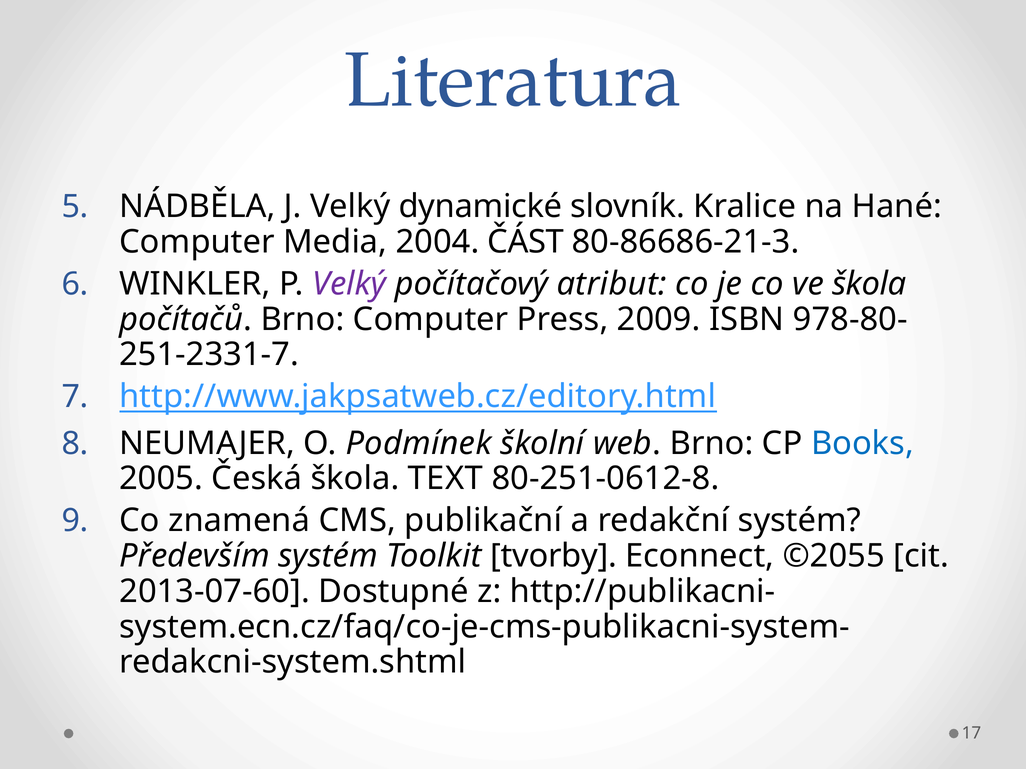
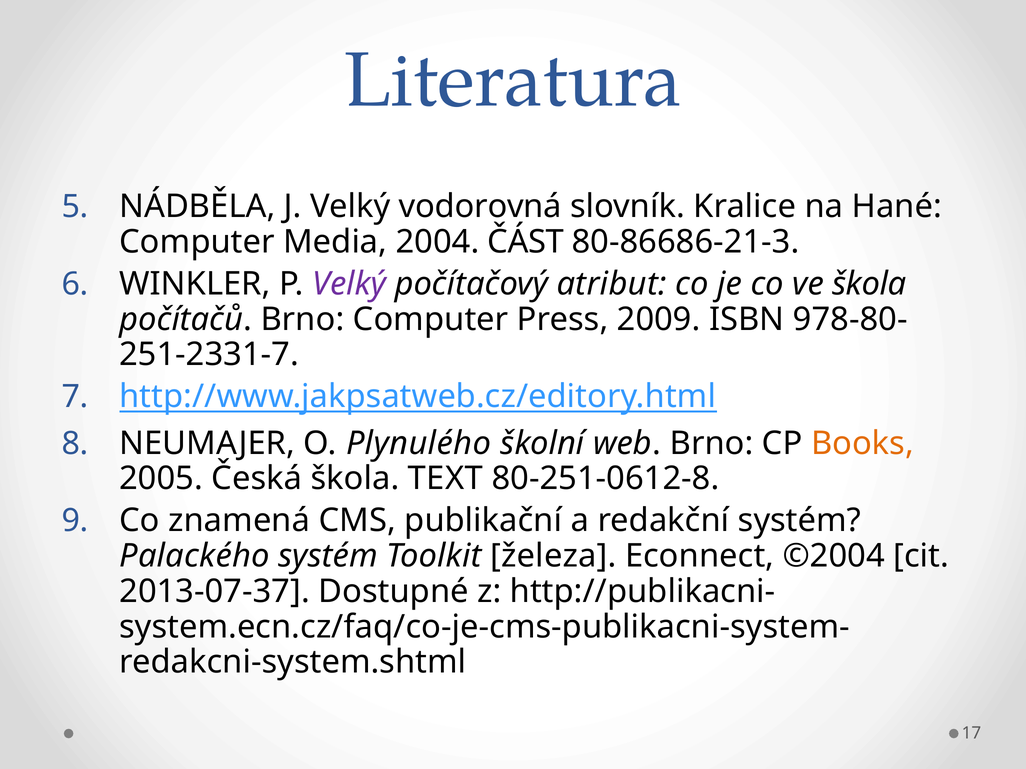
dynamické: dynamické -> vodorovná (480, 207)
Podmínek: Podmínek -> Plynulého (419, 444)
Books colour: blue -> orange (862, 444)
Především: Především -> Palackého (194, 556)
tvorby: tvorby -> železa (553, 556)
©2055: ©2055 -> ©2004 (834, 556)
2013-07-60: 2013-07-60 -> 2013-07-37 (215, 592)
